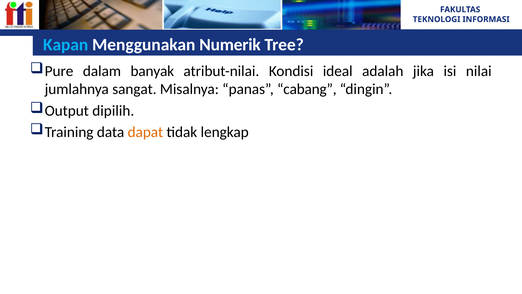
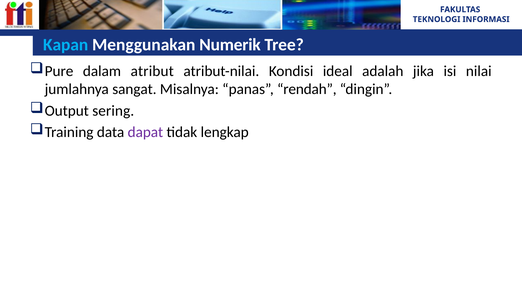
banyak: banyak -> atribut (152, 71)
cabang: cabang -> rendah (307, 89)
dipilih: dipilih -> sering (113, 110)
dapat colour: orange -> purple (145, 132)
